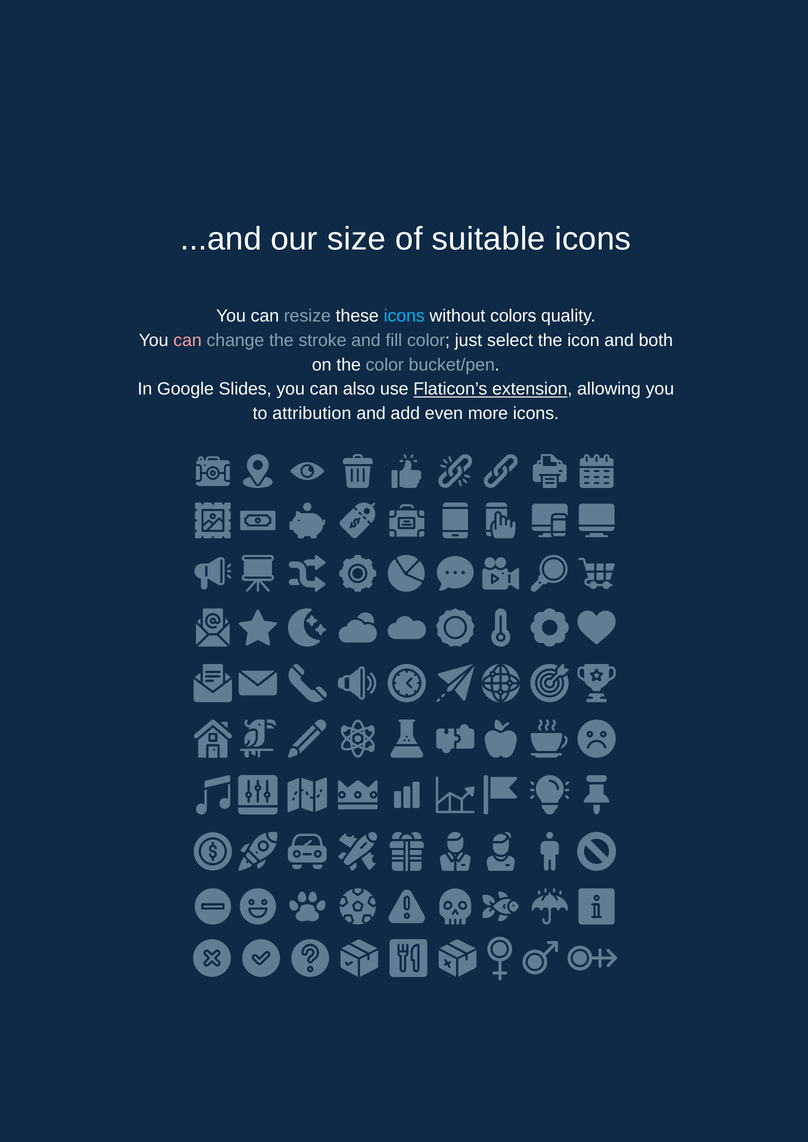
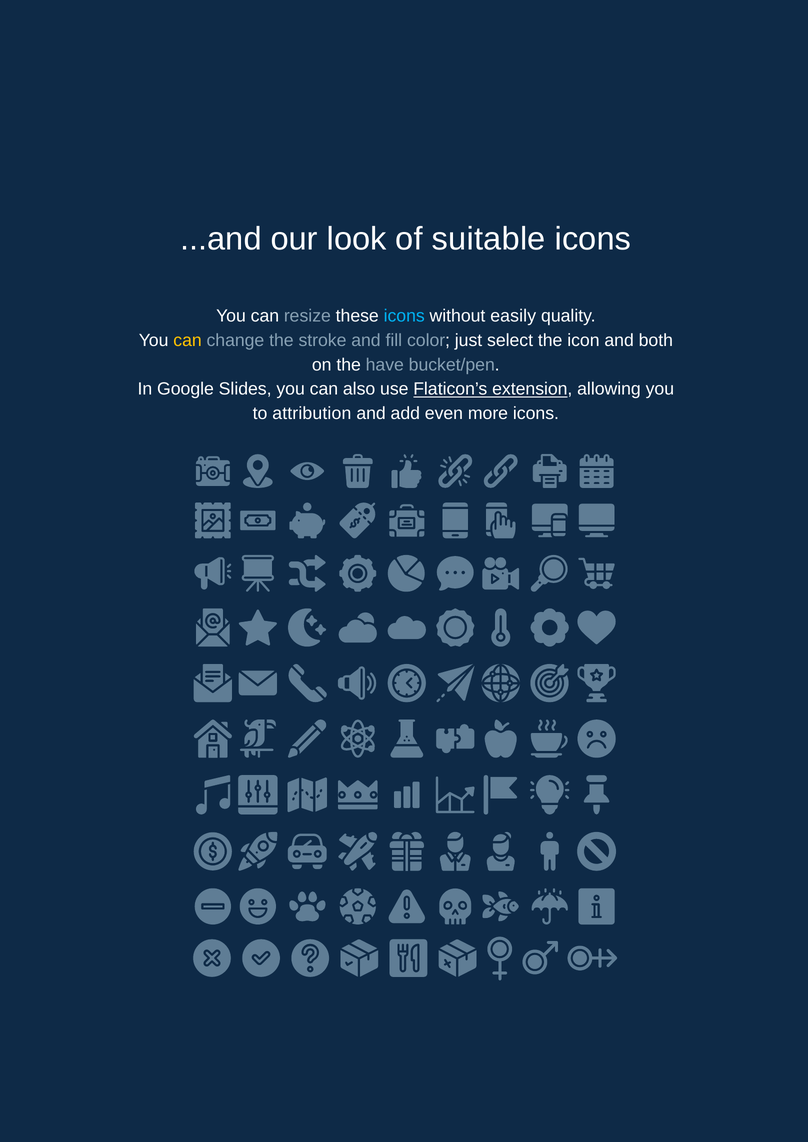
size: size -> look (357, 239)
colors: colors -> easily (513, 316)
can colour: pink -> yellow (188, 341)
the color: color -> have (385, 365)
